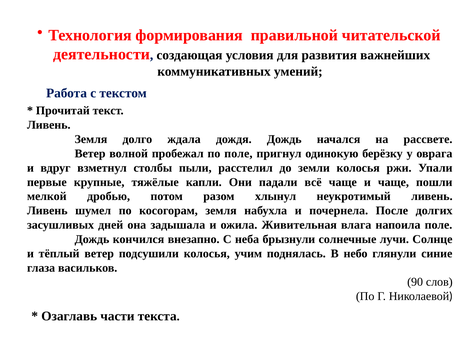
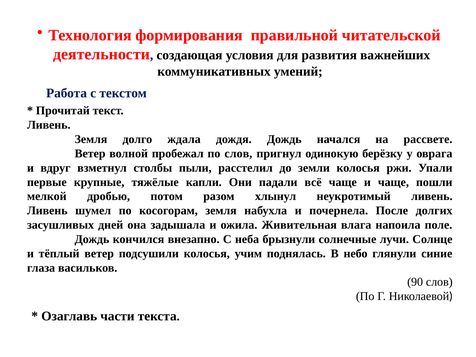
по поле: поле -> слов (238, 154)
